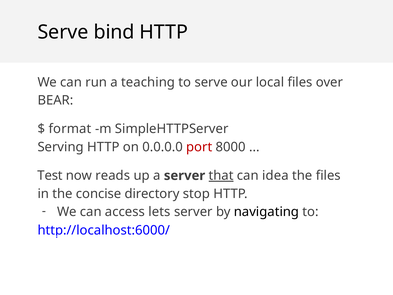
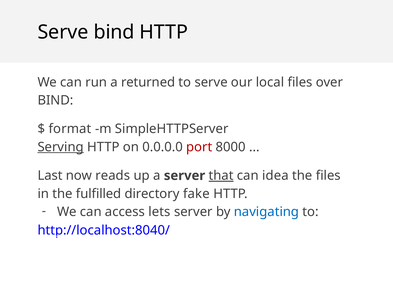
teaching: teaching -> returned (148, 82)
BEAR: BEAR -> BIND (55, 100)
Serving underline: none -> present (61, 147)
Test: Test -> Last (50, 175)
concise: concise -> fulfilled (99, 194)
stop: stop -> fake (196, 194)
navigating colour: black -> blue (266, 212)
http://localhost:6000/: http://localhost:6000/ -> http://localhost:8040/ (104, 230)
